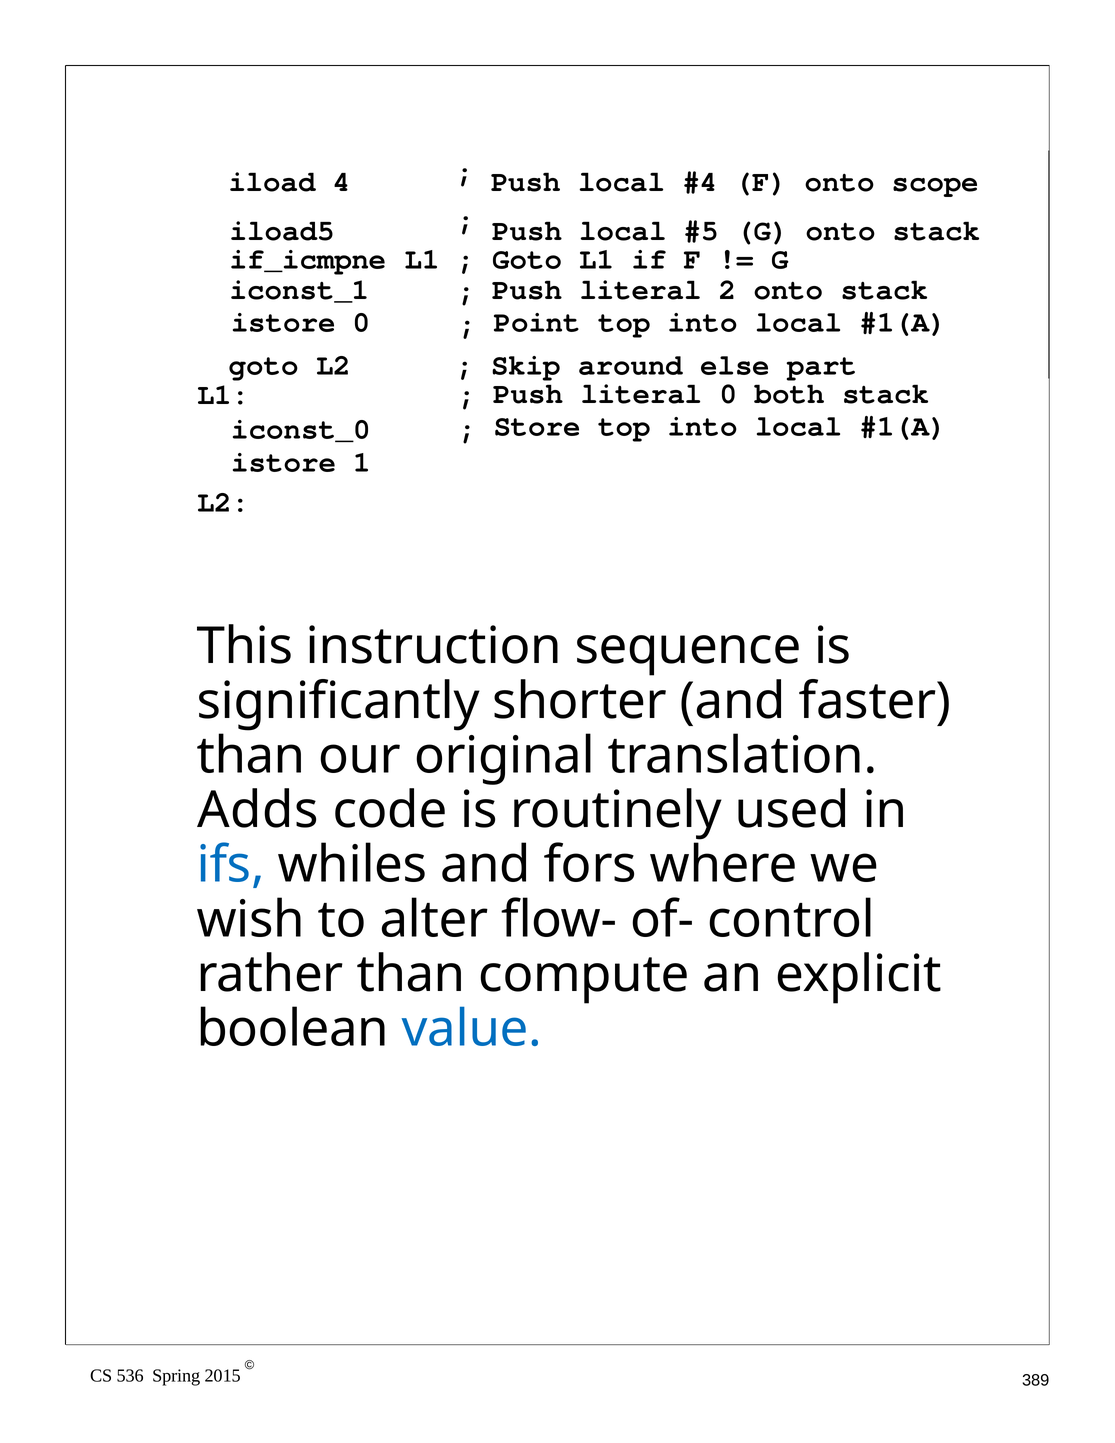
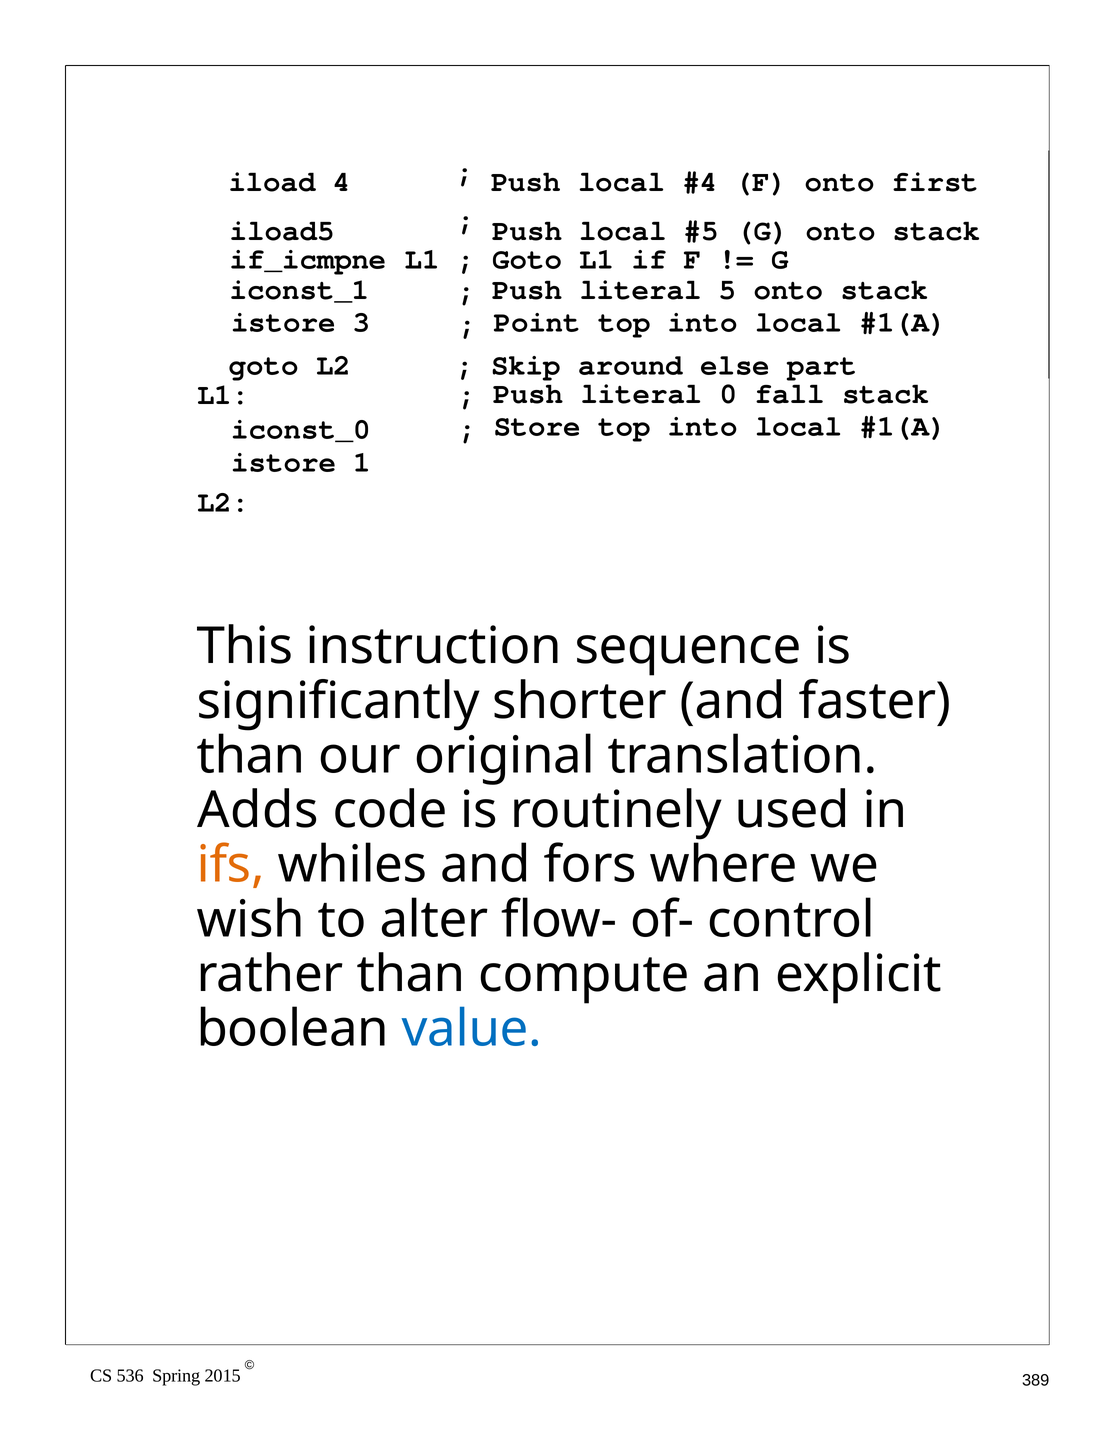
scope: scope -> first (935, 182)
2: 2 -> 5 (728, 289)
istore 0: 0 -> 3 (362, 322)
both: both -> fall (790, 394)
ifs colour: blue -> orange (231, 865)
